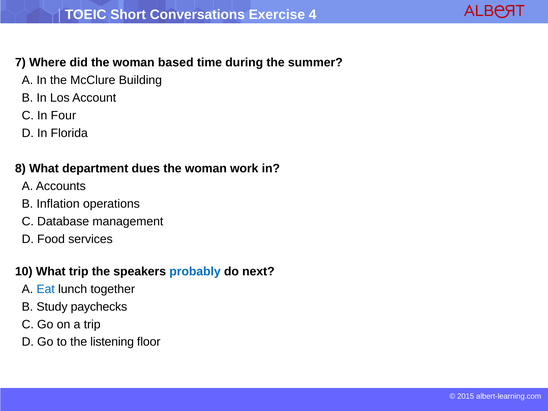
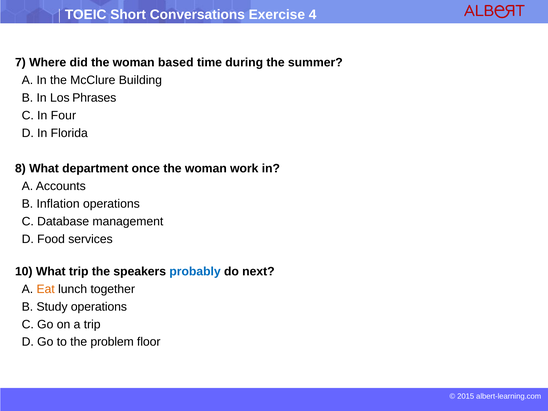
Account: Account -> Phrases (94, 98)
dues: dues -> once (146, 169)
Eat colour: blue -> orange (46, 289)
Study paychecks: paychecks -> operations (99, 307)
listening: listening -> problem (112, 342)
